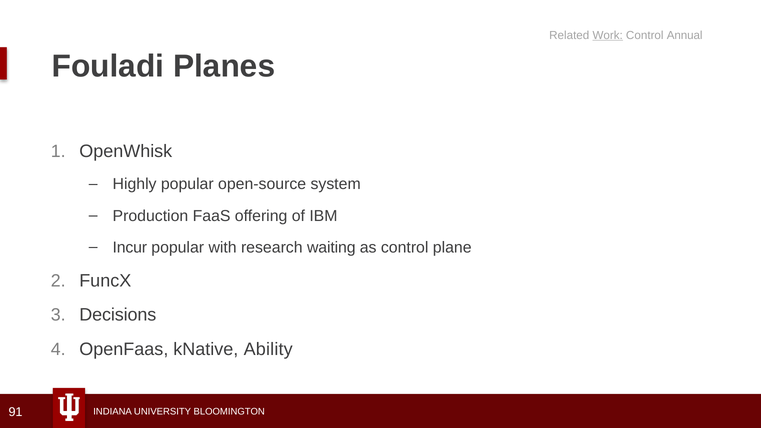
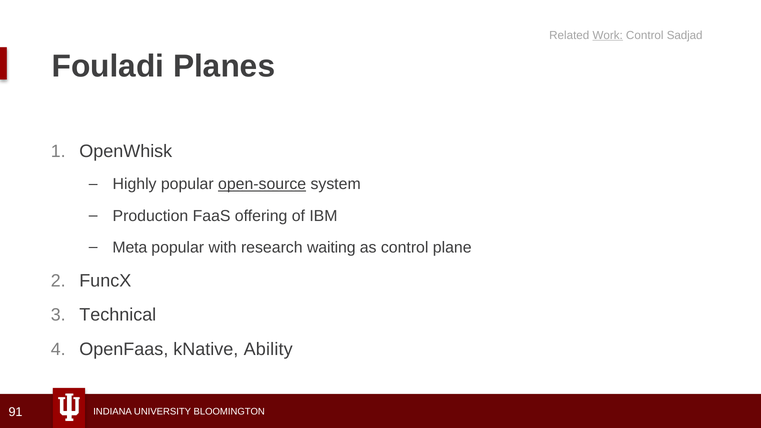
Annual: Annual -> Sadjad (685, 35)
open-source underline: none -> present (262, 184)
Incur: Incur -> Meta (130, 248)
Decisions: Decisions -> Technical (118, 315)
